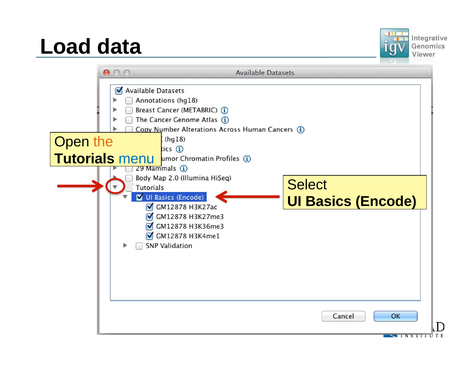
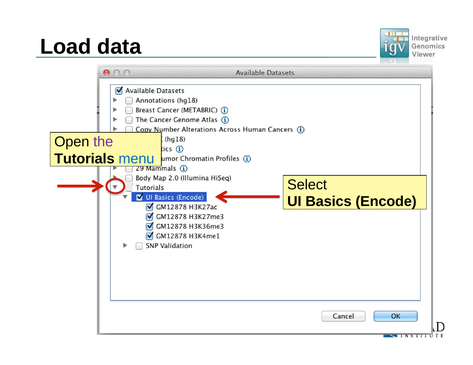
the colour: orange -> purple (103, 142)
